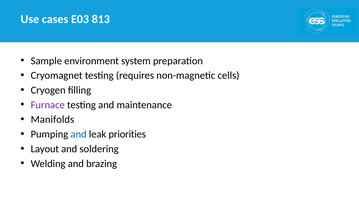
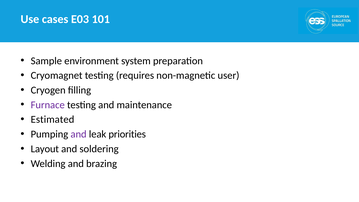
813: 813 -> 101 (101, 19)
cells: cells -> user (229, 75)
Manifolds: Manifolds -> Estimated (52, 119)
and colour: blue -> purple (79, 134)
